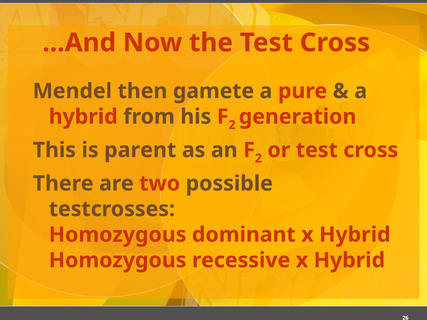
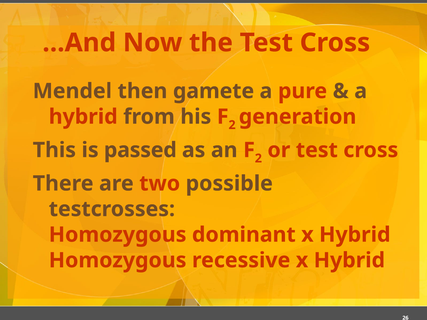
parent: parent -> passed (140, 150)
